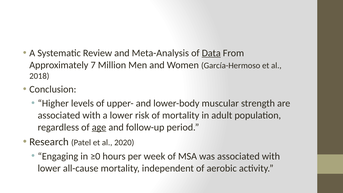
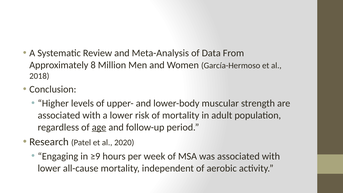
Data underline: present -> none (211, 53)
7: 7 -> 8 (93, 65)
≥0: ≥0 -> ≥9 (95, 156)
